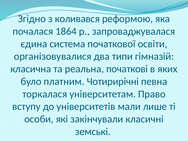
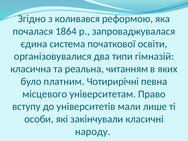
початкові: початкові -> читанням (127, 69)
торкалася: торкалася -> місцевого (45, 94)
земські: земські -> народу (93, 132)
